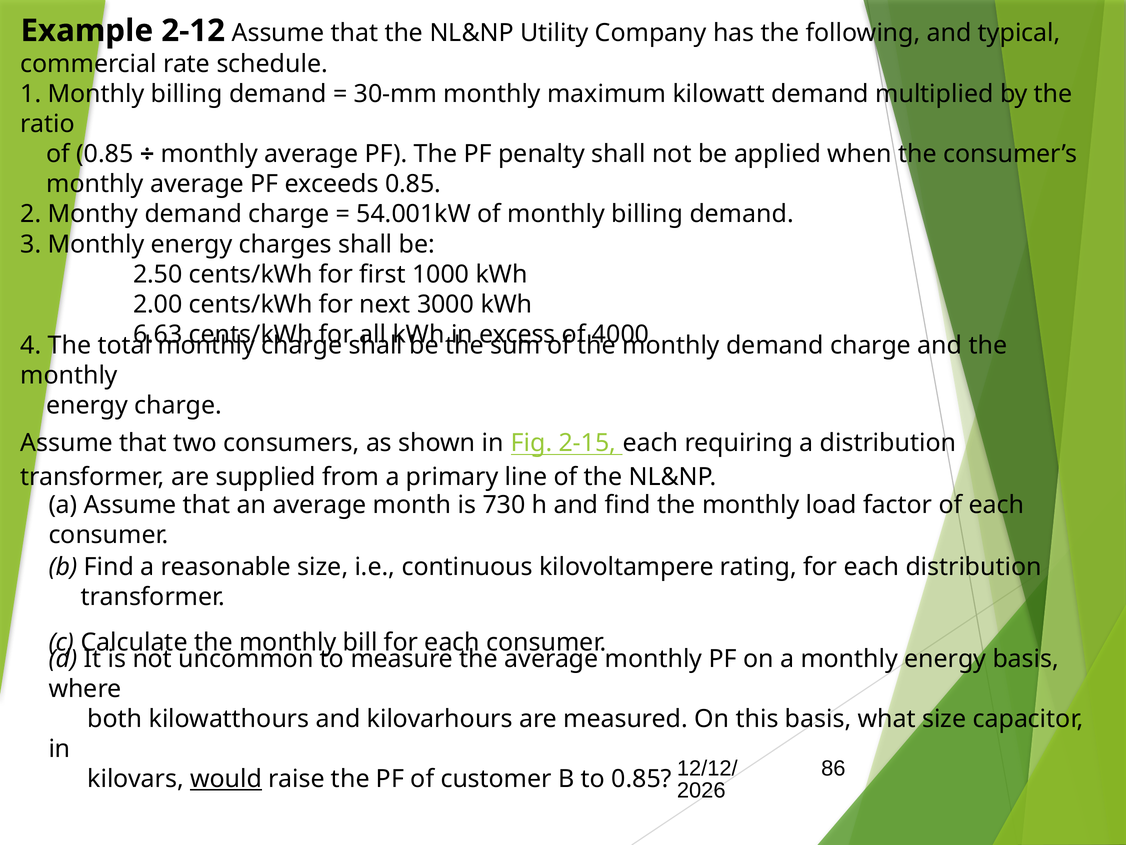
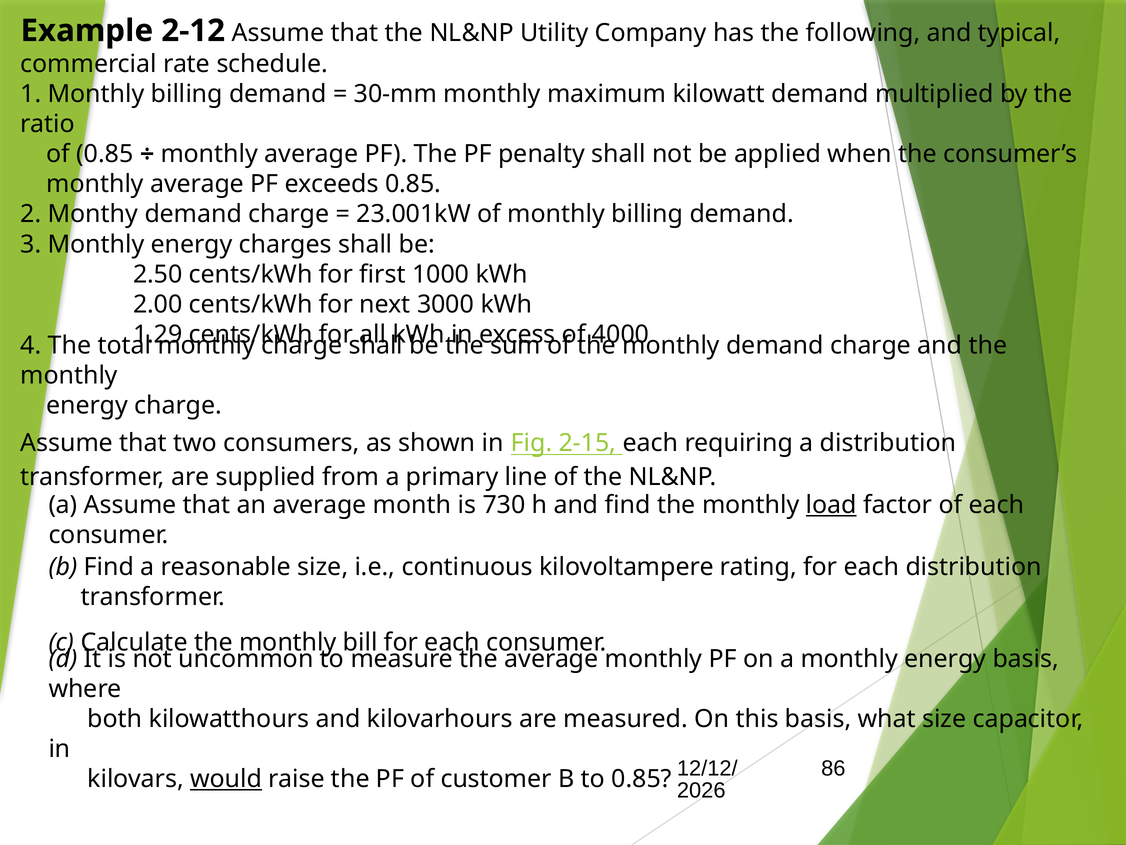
54.001kW: 54.001kW -> 23.001kW (414, 214)
6.63: 6.63 -> 1.29 (158, 334)
load underline: none -> present (831, 505)
